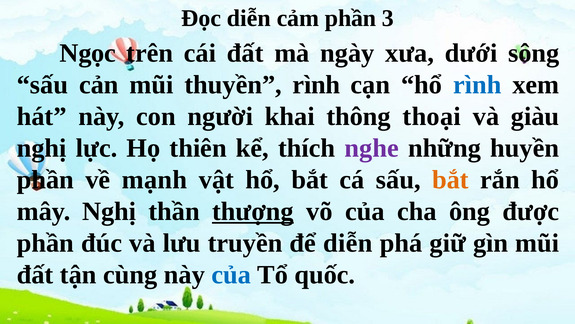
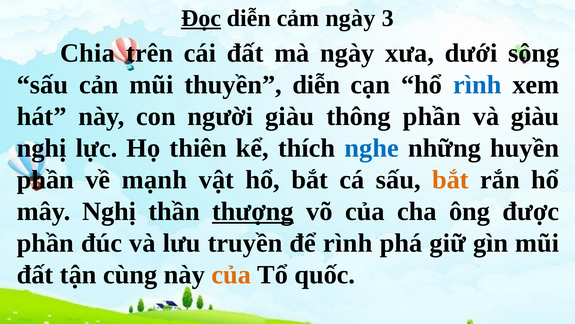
Đọc underline: none -> present (201, 18)
cảm phần: phần -> ngày (350, 18)
Ngọc: Ngọc -> Chia (88, 53)
thuyền rình: rình -> diễn (316, 85)
người khai: khai -> giàu (290, 116)
thông thoại: thoại -> phần (432, 116)
nghe colour: purple -> blue (372, 148)
để diễn: diễn -> rình (348, 243)
của colour: blue -> orange (231, 274)
